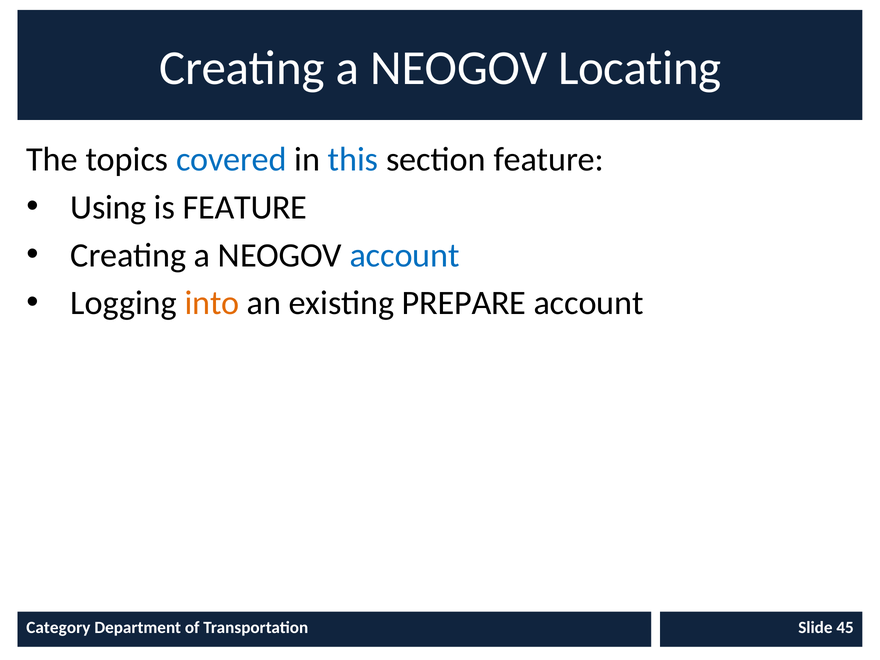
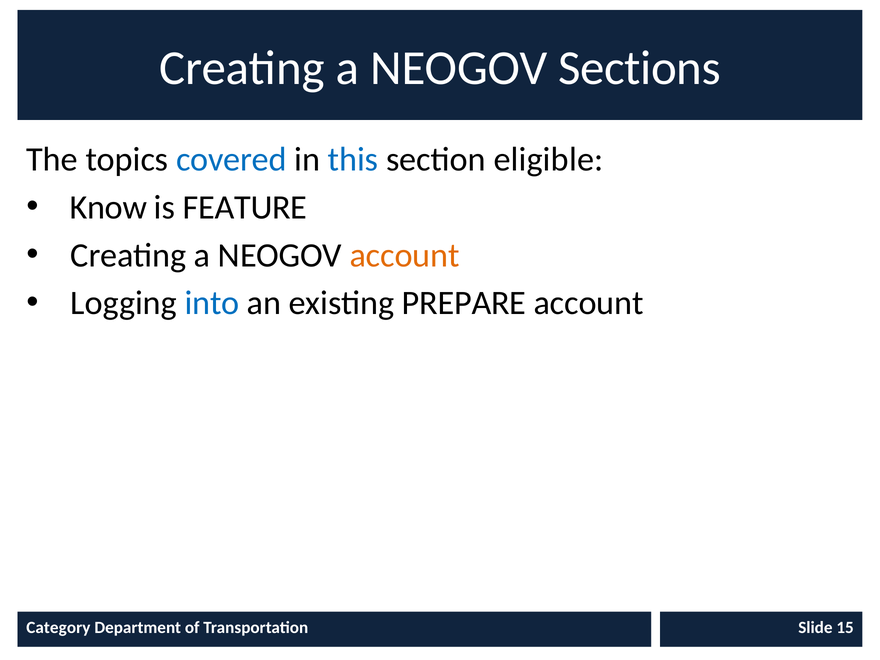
Locating: Locating -> Sections (640, 68)
section feature: feature -> eligible (549, 159)
Using: Using -> Know (108, 207)
account colour: blue -> orange (405, 255)
into colour: orange -> blue (212, 303)
45: 45 -> 15 (845, 628)
